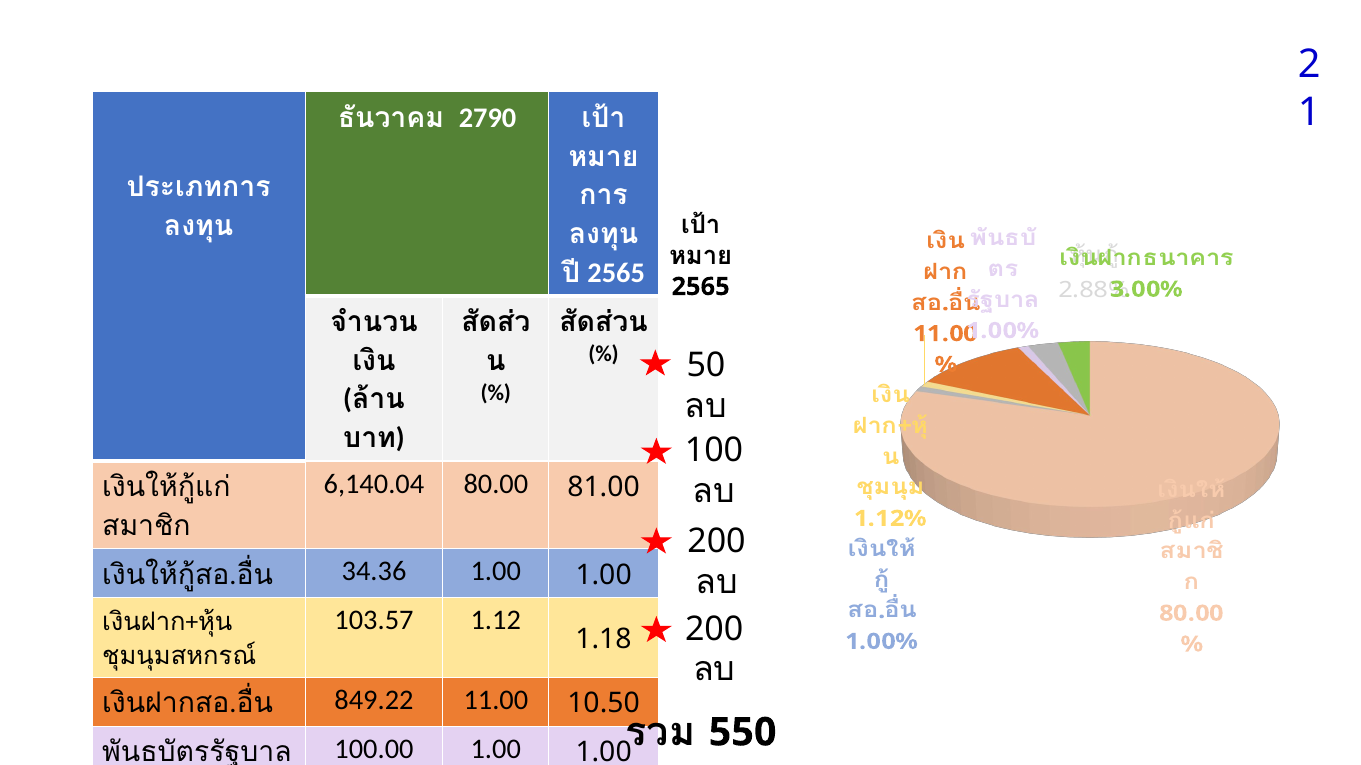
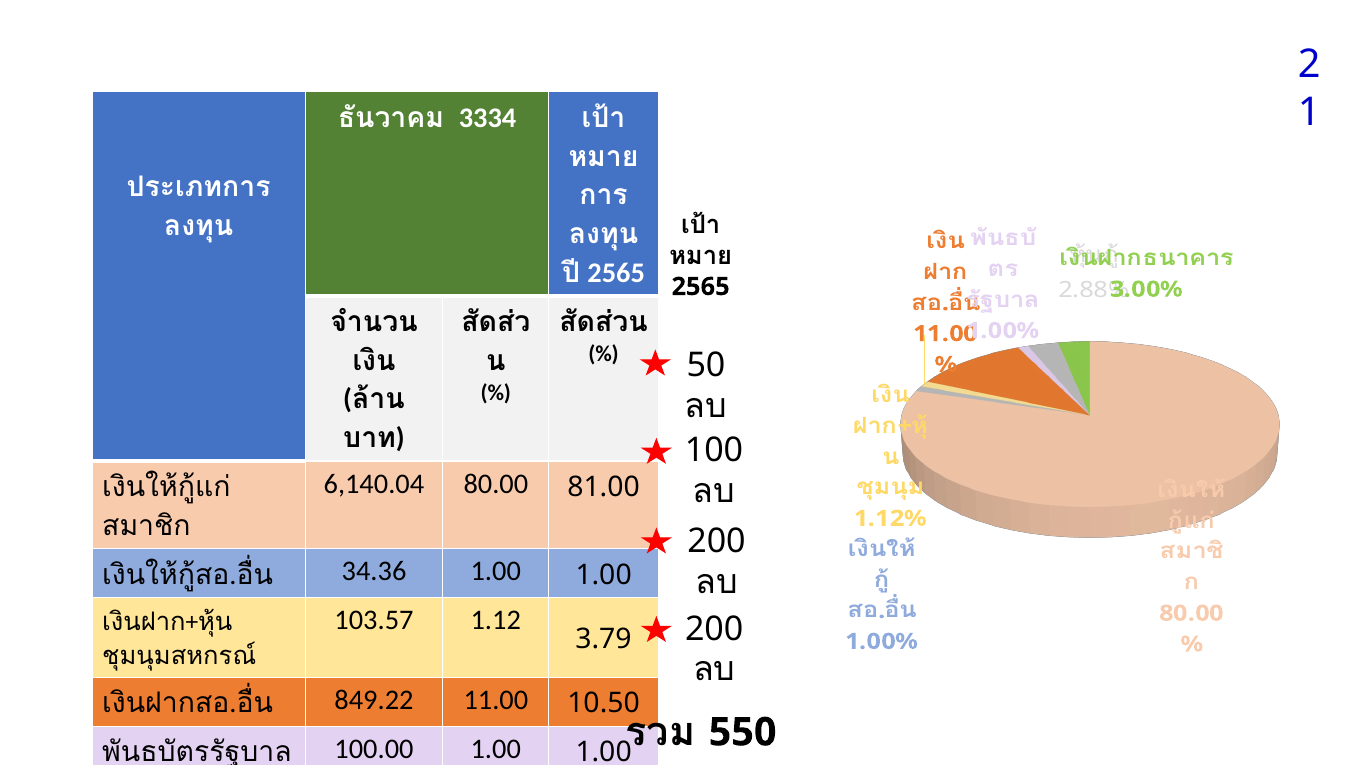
2790: 2790 -> 3334 (488, 118)
1.18: 1.18 -> 3.79 (604, 640)
